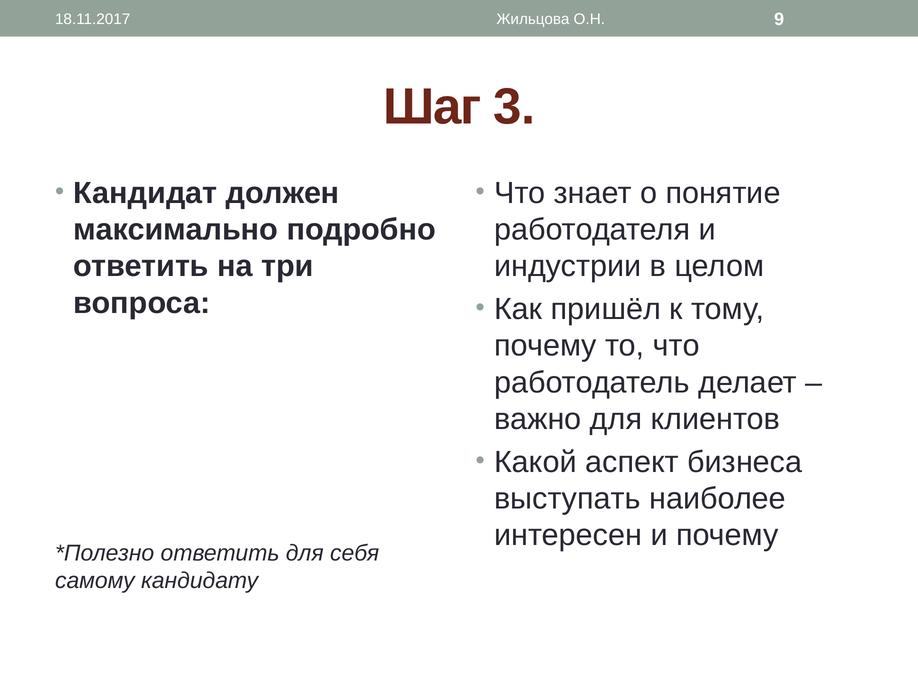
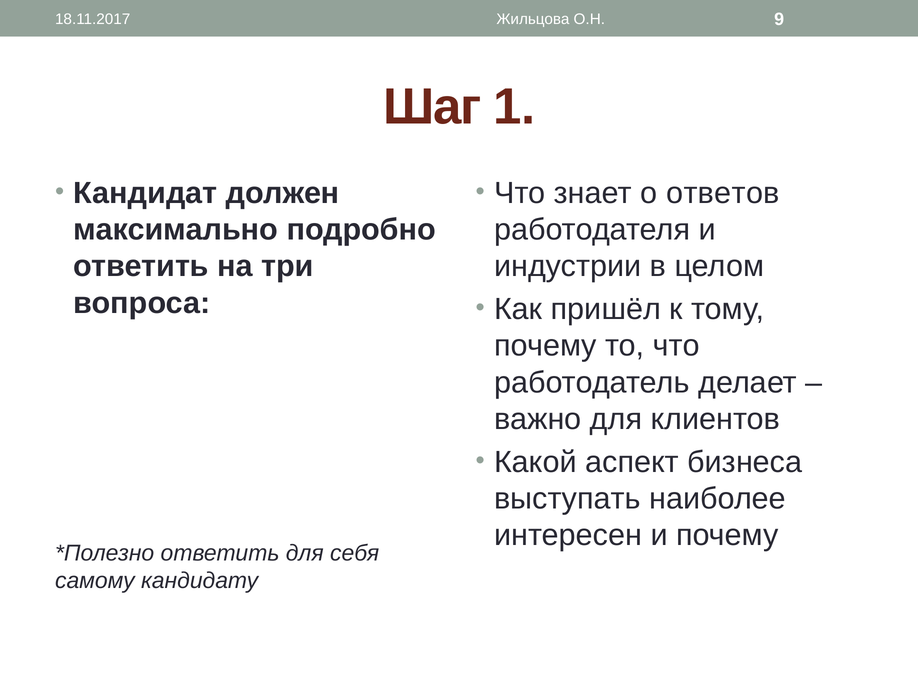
3: 3 -> 1 (514, 107)
понятие: понятие -> ответов (723, 193)
